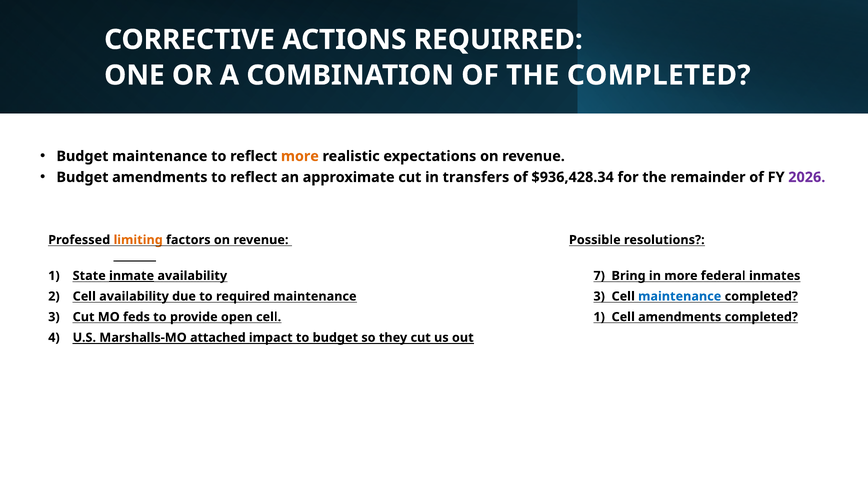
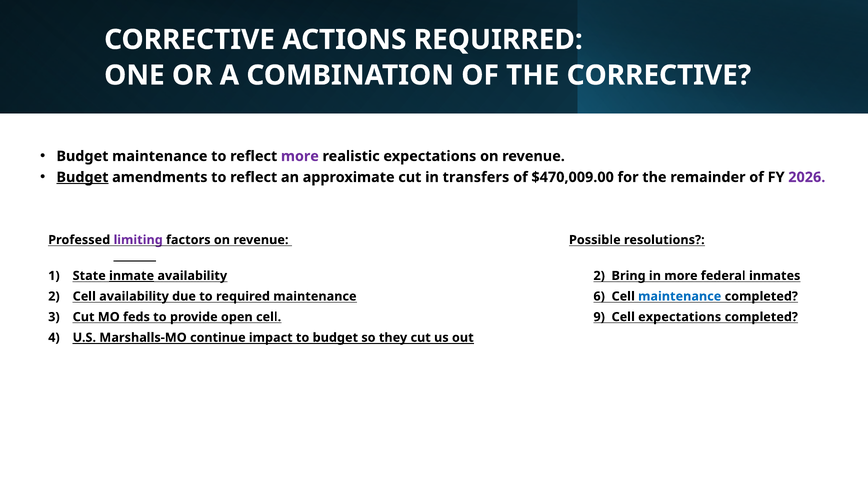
THE COMPLETED: COMPLETED -> CORRECTIVE (659, 75)
more colour: orange -> purple (300, 156)
Budget underline: none -> present (82, 177)
$936,428.34: $936,428.34 -> $470,009.00 (573, 177)
limiting colour: orange -> purple (138, 240)
availability 7: 7 -> 2 (599, 276)
maintenance 3: 3 -> 6 (599, 297)
cell 1: 1 -> 9 (599, 317)
Cell amendments: amendments -> expectations (680, 317)
attached: attached -> continue (218, 338)
